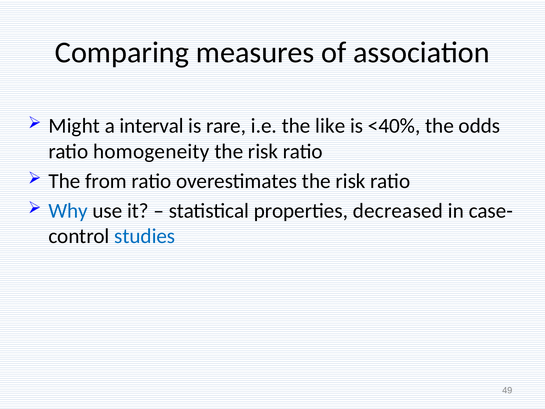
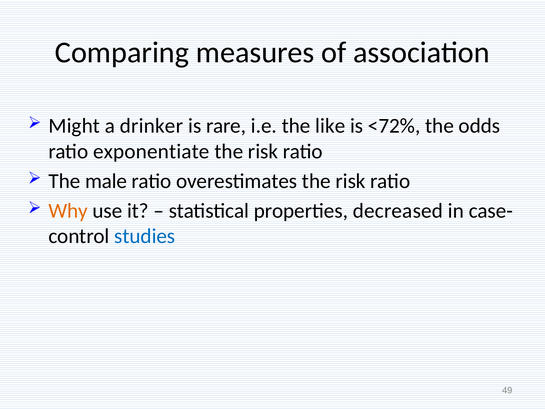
interval: interval -> drinker (151, 126)
<40%: <40% -> <72% (394, 126)
homogeneity: homogeneity -> exponentiate (151, 151)
from: from -> male (106, 181)
Why colour: blue -> orange (68, 211)
